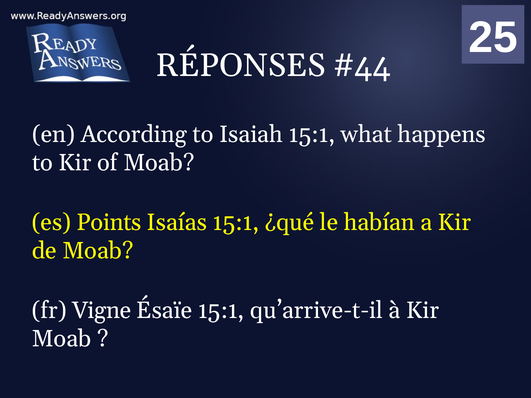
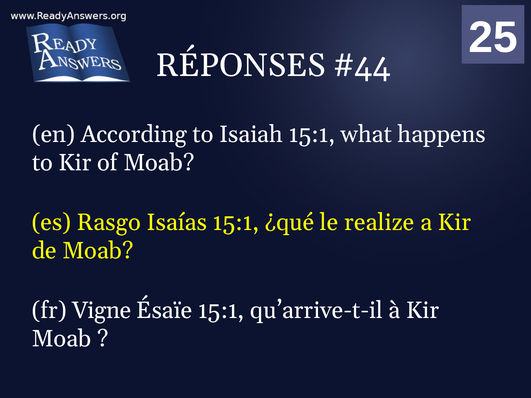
Points: Points -> Rasgo (109, 222)
habían: habían -> realize (379, 222)
